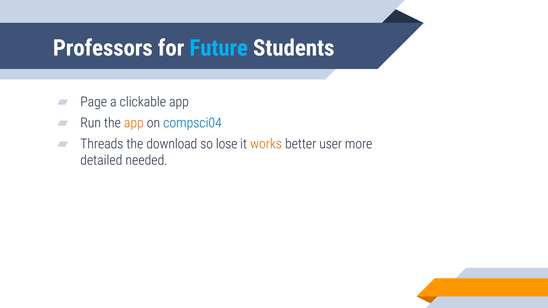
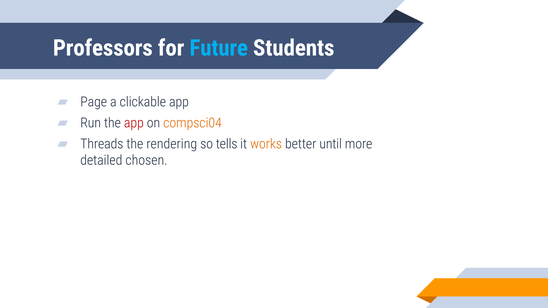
app colour: orange -> red (134, 123)
compsci04 colour: blue -> orange (193, 123)
download: download -> rendering (172, 144)
lose: lose -> tells (227, 144)
user: user -> until (331, 144)
needed: needed -> chosen (146, 161)
